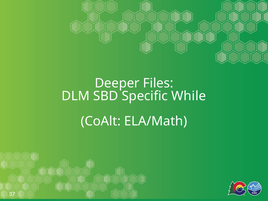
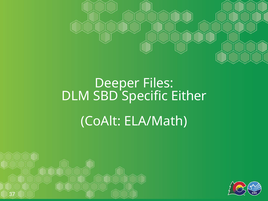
While: While -> Either (189, 96)
